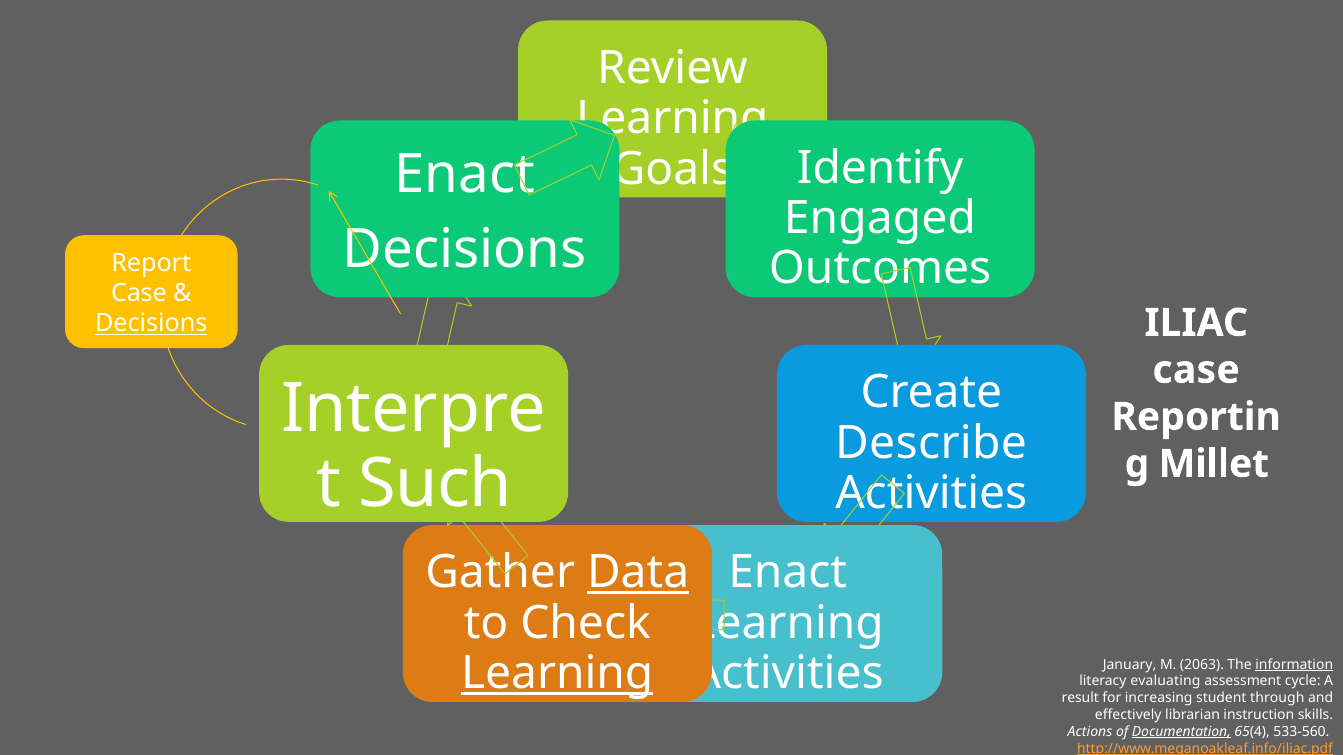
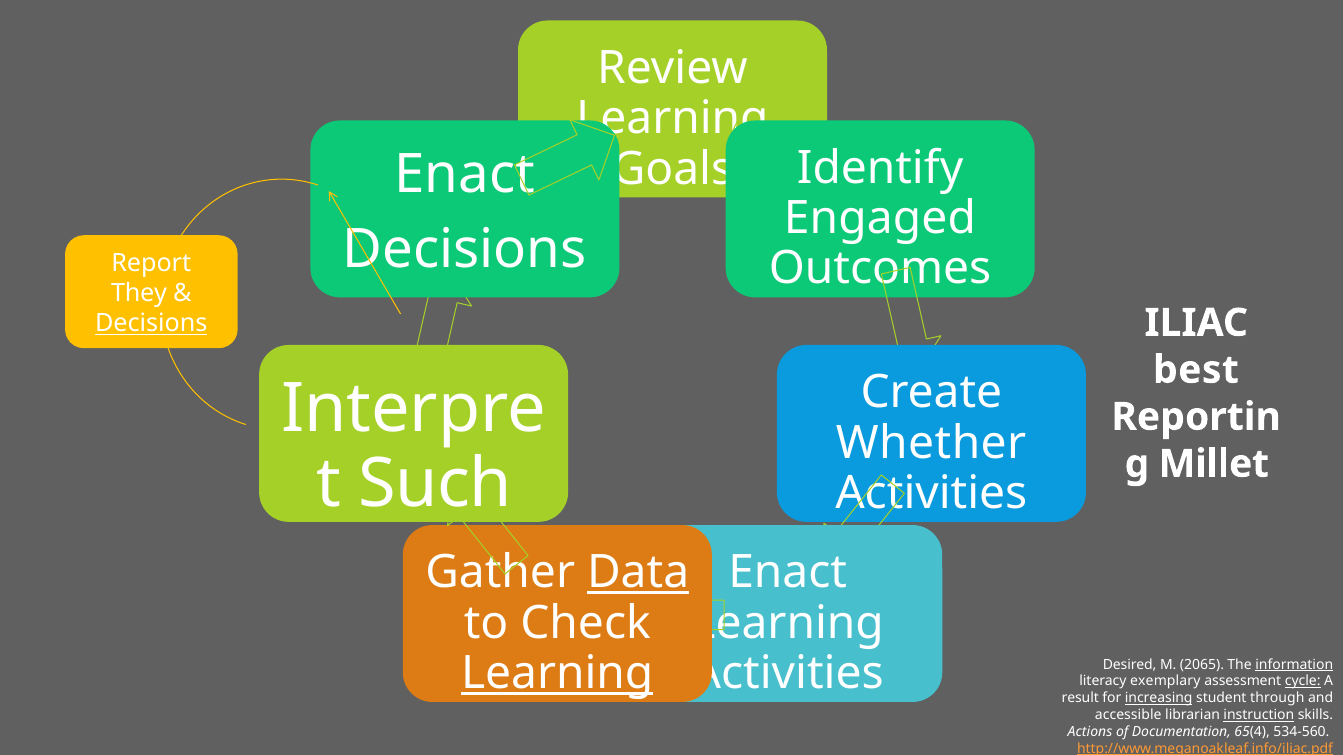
Case: Case -> They (139, 294)
case: case -> best (1196, 370)
Describe: Describe -> Whether (931, 443)
January: January -> Desired (1130, 665)
2063: 2063 -> 2065 (1202, 665)
evaluating: evaluating -> exemplary (1165, 682)
cycle underline: none -> present (1303, 682)
increasing underline: none -> present (1159, 699)
effectively: effectively -> accessible (1128, 715)
instruction underline: none -> present (1259, 715)
Documentation underline: present -> none (1181, 732)
533-560: 533-560 -> 534-560 (1301, 732)
